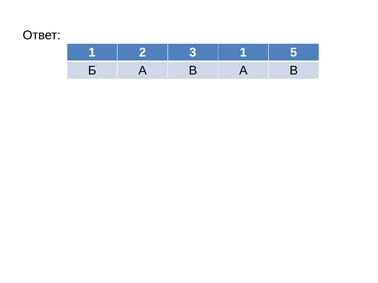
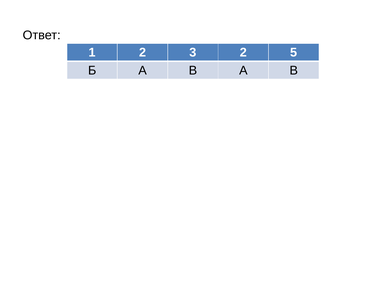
3 1: 1 -> 2 (243, 53)
